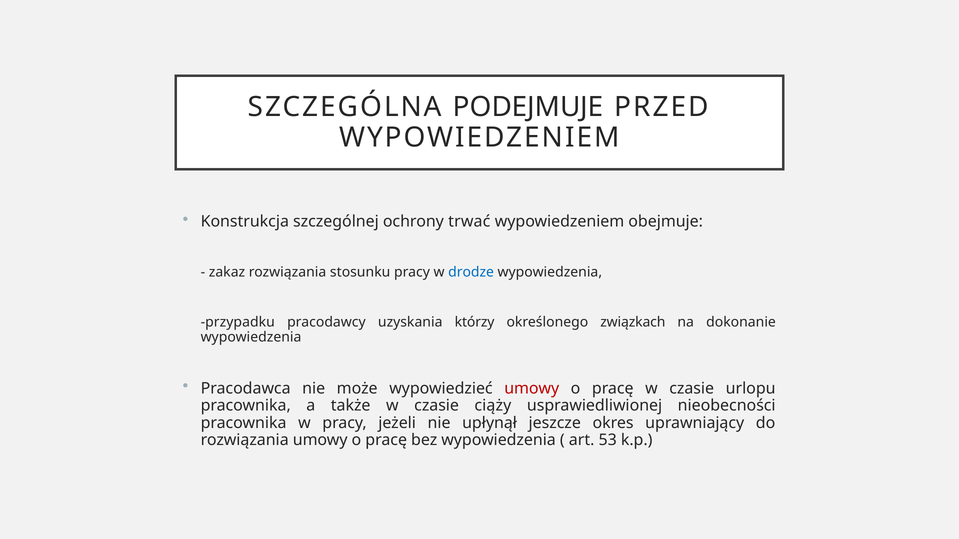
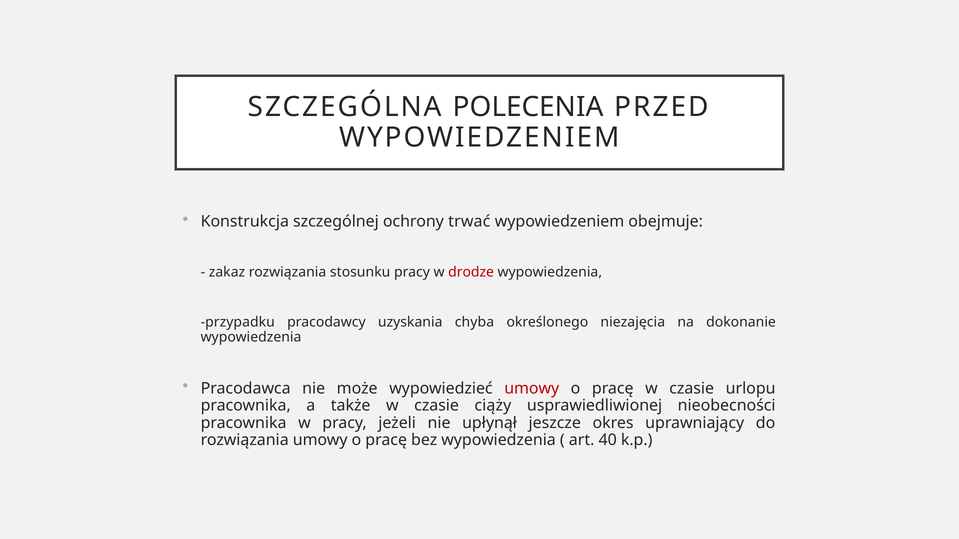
PODEJMUJE: PODEJMUJE -> POLECENIA (528, 107)
drodze colour: blue -> red (471, 272)
którzy: którzy -> chyba (474, 322)
związkach: związkach -> niezajęcia (633, 322)
53: 53 -> 40 (608, 440)
